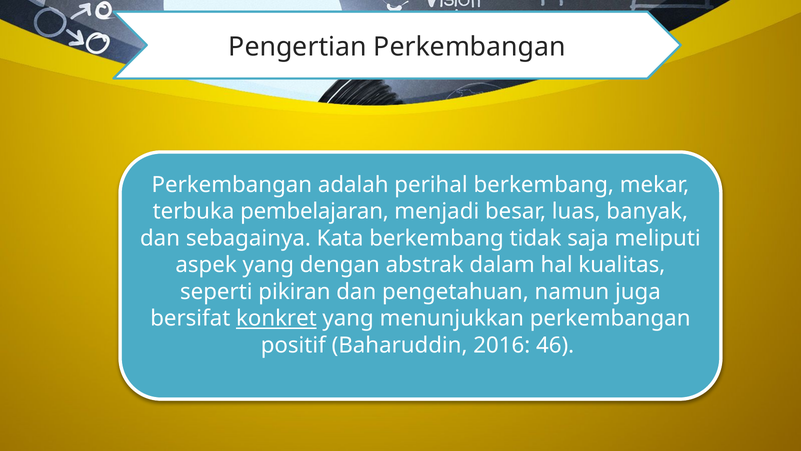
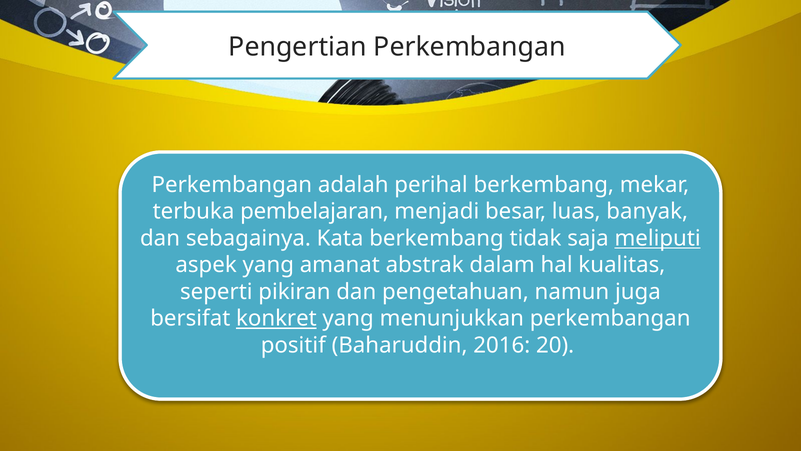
meliputi underline: none -> present (658, 238)
dengan: dengan -> amanat (340, 265)
46: 46 -> 20 (555, 345)
